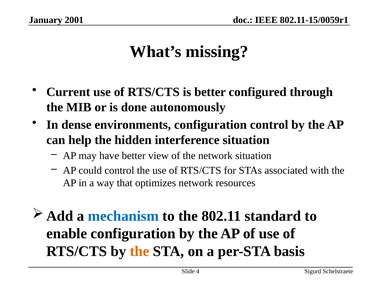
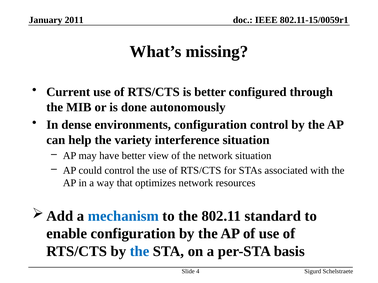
2001: 2001 -> 2011 (74, 20)
hidden: hidden -> variety (133, 140)
the colour: orange -> blue (140, 252)
